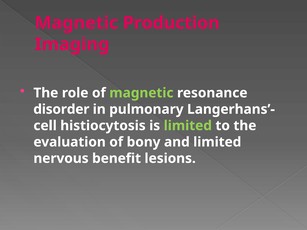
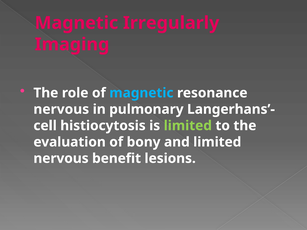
Production: Production -> Irregularly (171, 23)
magnetic colour: light green -> light blue (141, 93)
disorder: disorder -> nervous (61, 109)
